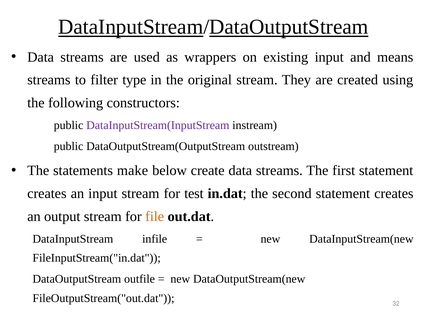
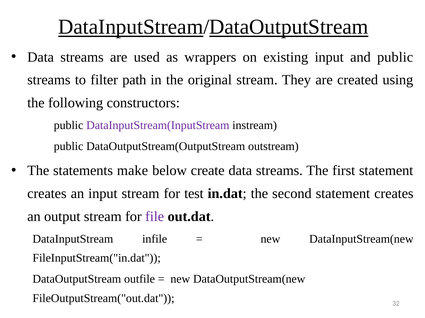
and means: means -> public (395, 57)
type: type -> path (134, 80)
file colour: orange -> purple (155, 217)
